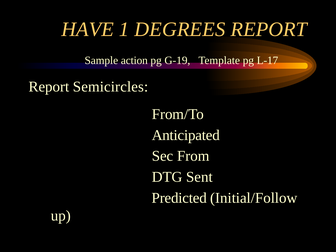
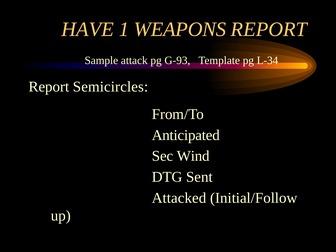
DEGREES: DEGREES -> WEAPONS (180, 29)
action: action -> attack (134, 61)
G-19: G-19 -> G-93 (177, 61)
L-17: L-17 -> L-34 (267, 61)
From: From -> Wind (193, 156)
Predicted: Predicted -> Attacked (179, 198)
